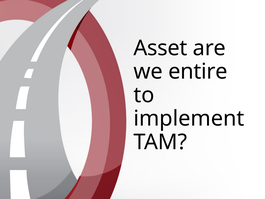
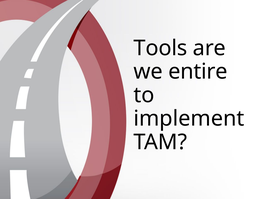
Asset: Asset -> Tools (160, 48)
